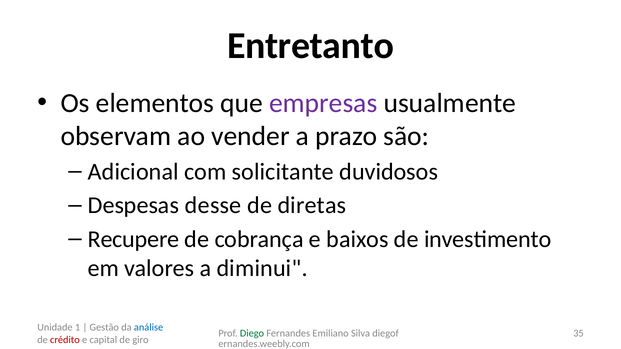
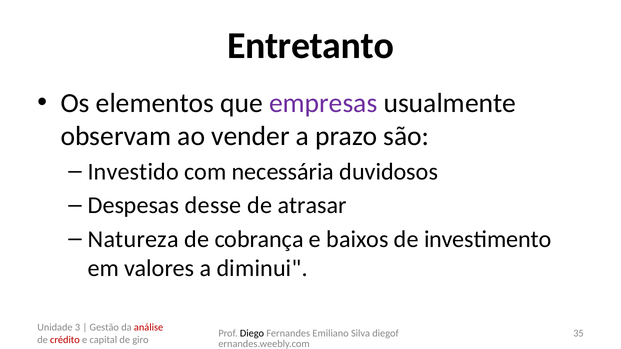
Adicional: Adicional -> Investido (133, 172)
solicitante: solicitante -> necessária (283, 172)
diretas: diretas -> atrasar (312, 206)
Recupere: Recupere -> Natureza (133, 239)
1: 1 -> 3 (78, 328)
análise colour: blue -> red (149, 328)
Diego colour: green -> black (252, 334)
